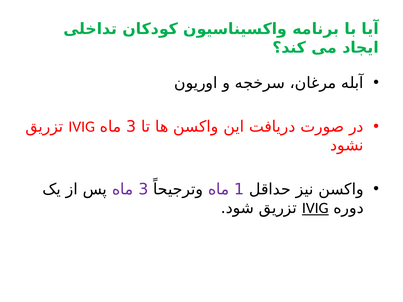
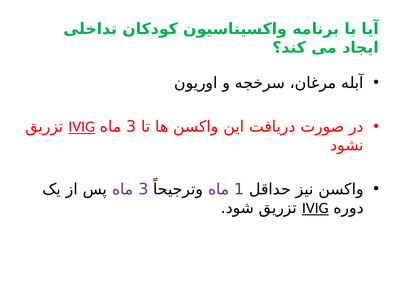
IVIG underline: none -> present (82, 127)
